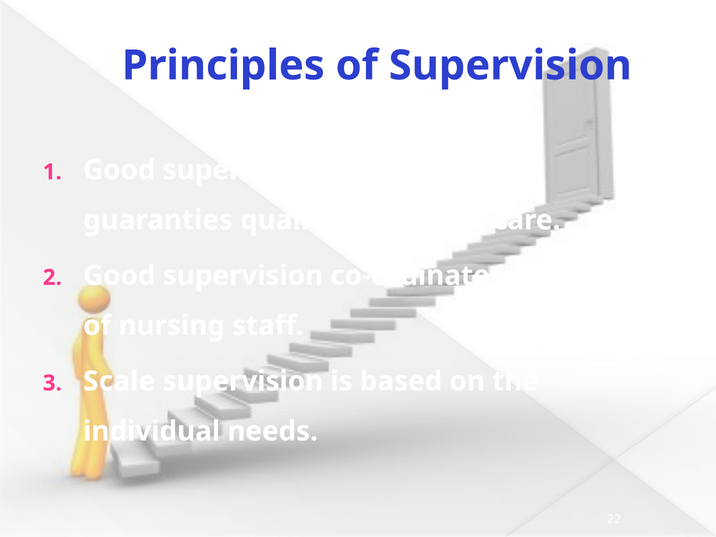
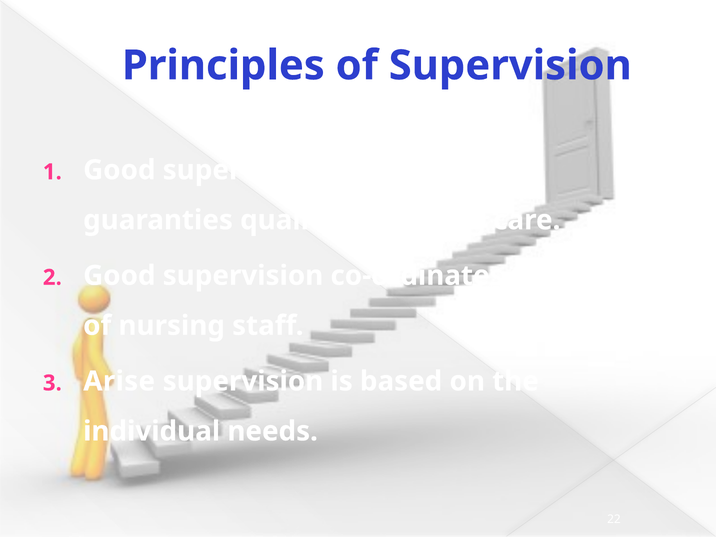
Scale: Scale -> Arise (119, 381)
